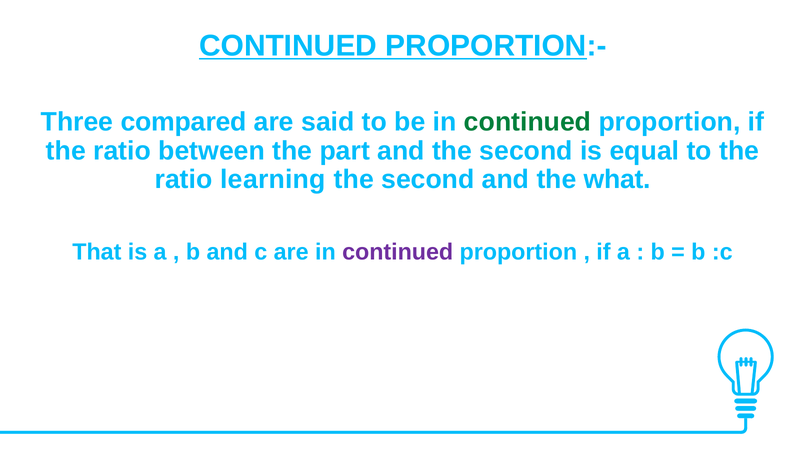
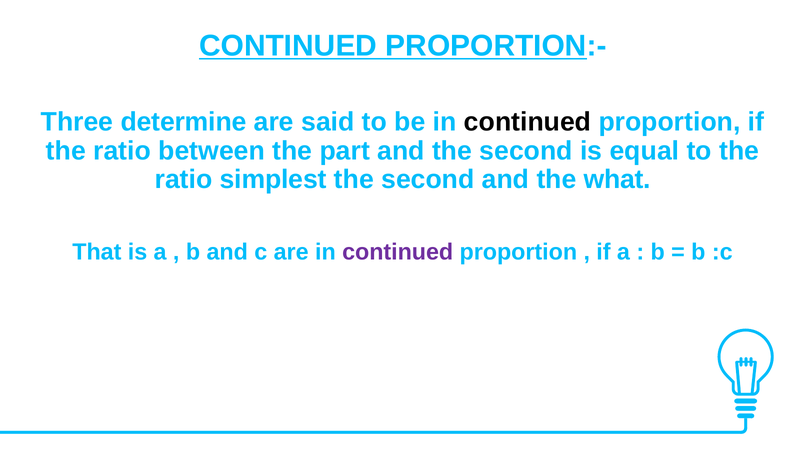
compared: compared -> determine (184, 122)
continued colour: green -> black (528, 122)
learning: learning -> simplest (273, 179)
